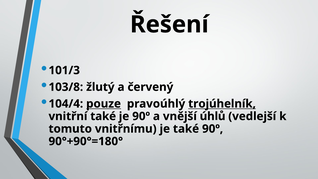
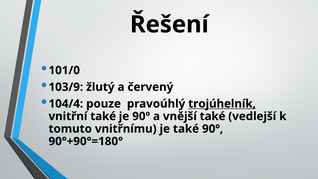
101/3: 101/3 -> 101/0 (64, 70)
103/8: 103/8 -> 103/9 (66, 87)
pouze underline: present -> none (104, 104)
vnější úhlů: úhlů -> také (213, 116)
